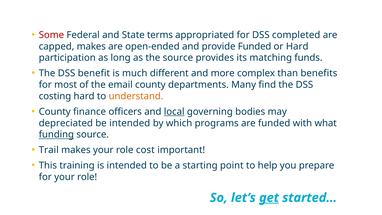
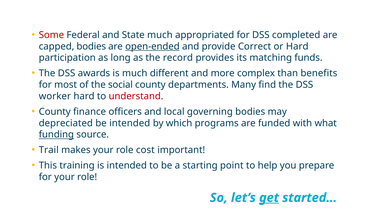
State terms: terms -> much (160, 35)
capped makes: makes -> bodies (91, 46)
open-ended underline: none -> present (152, 46)
provide Funded: Funded -> Correct (255, 46)
the source: source -> record (178, 58)
benefit: benefit -> awards (94, 73)
email: email -> social (120, 85)
costing: costing -> worker (55, 96)
understand colour: orange -> red (136, 96)
local underline: present -> none (174, 112)
